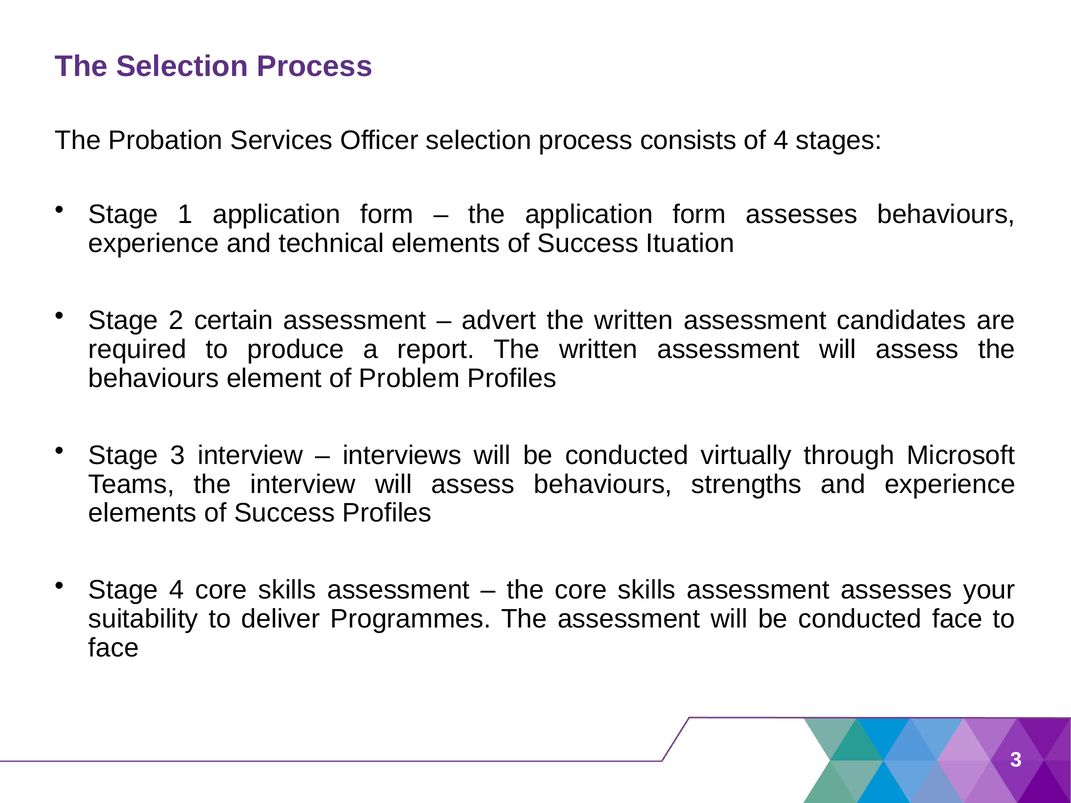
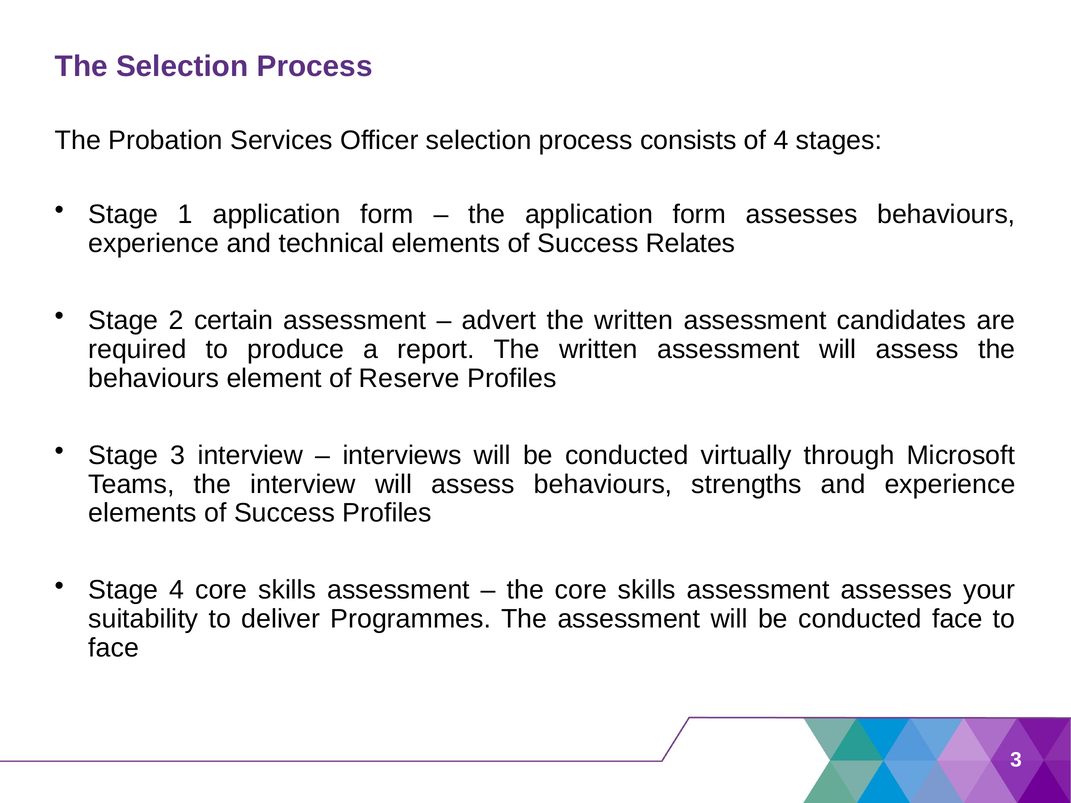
Ituation: Ituation -> Relates (690, 243)
Problem: Problem -> Reserve (409, 378)
